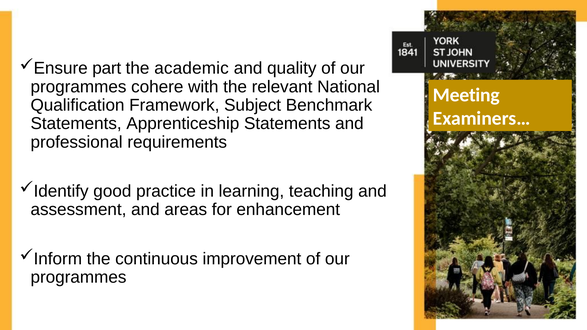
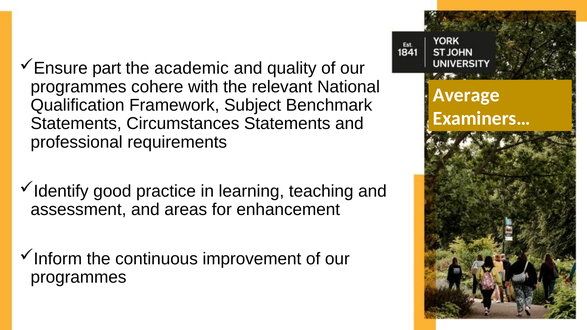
Meeting: Meeting -> Average (466, 95)
Apprenticeship: Apprenticeship -> Circumstances (183, 124)
